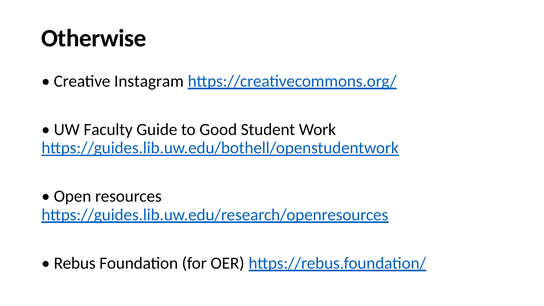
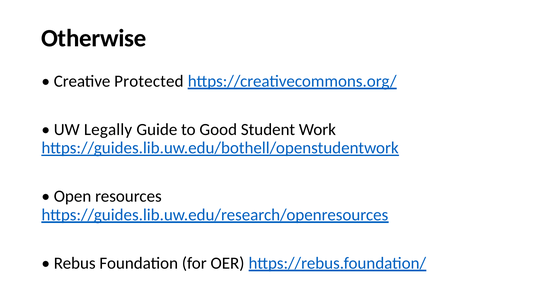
Instagram: Instagram -> Protected (149, 81)
Faculty: Faculty -> Legally (108, 129)
